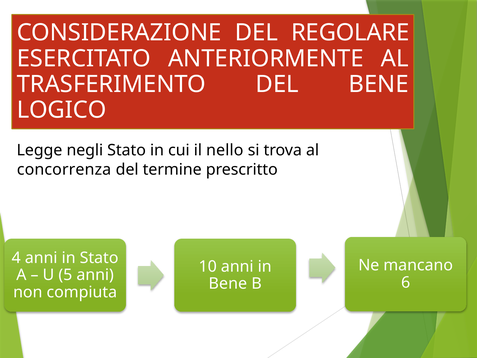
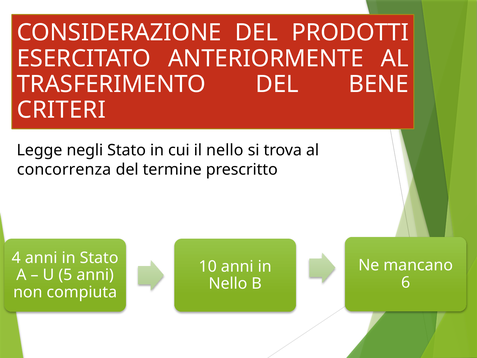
REGOLARE: REGOLARE -> PRODOTTI (350, 33)
LOGICO: LOGICO -> CRITERI (61, 110)
Bene: Bene -> Nello (228, 283)
